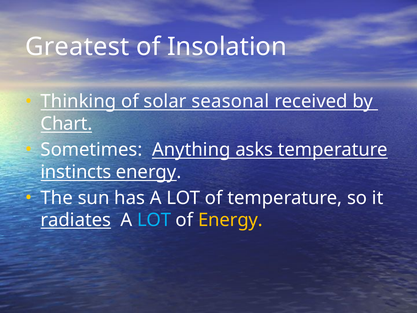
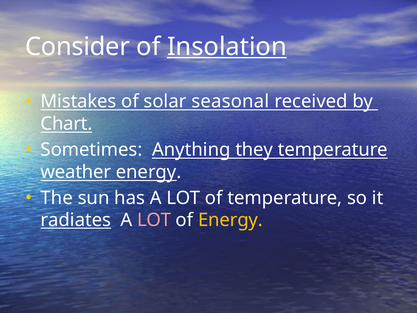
Greatest: Greatest -> Consider (77, 47)
Insolation underline: none -> present (227, 47)
Thinking: Thinking -> Mistakes (79, 101)
asks: asks -> they (254, 150)
instincts: instincts -> weather (76, 172)
LOT colour: light blue -> pink (154, 220)
